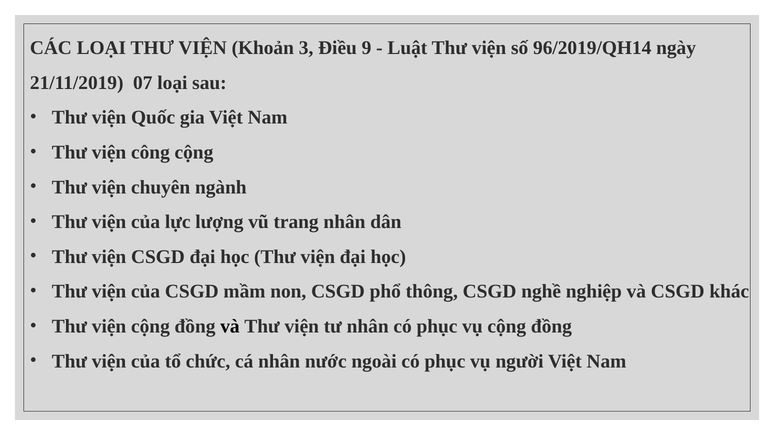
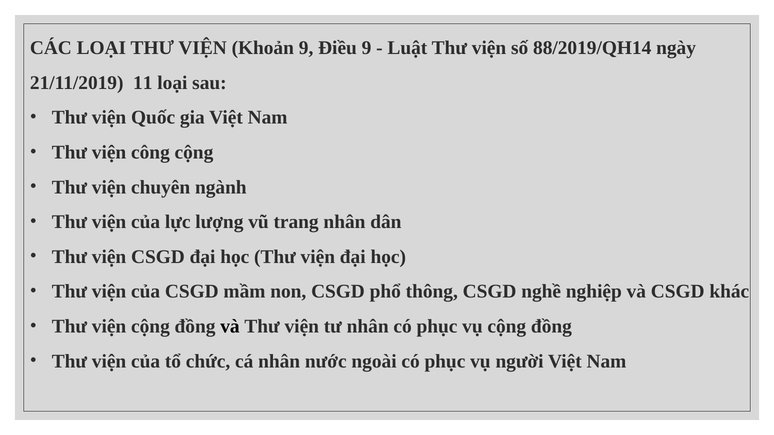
Khoản 3: 3 -> 9 (306, 48)
96/2019/QH14: 96/2019/QH14 -> 88/2019/QH14 (592, 48)
07: 07 -> 11 (143, 83)
